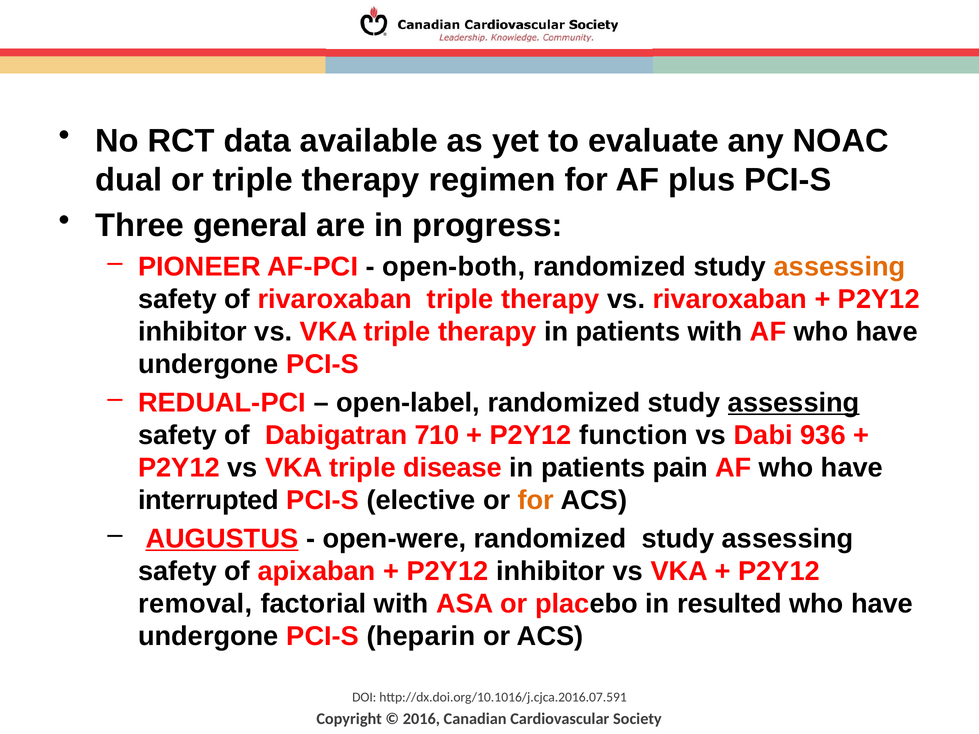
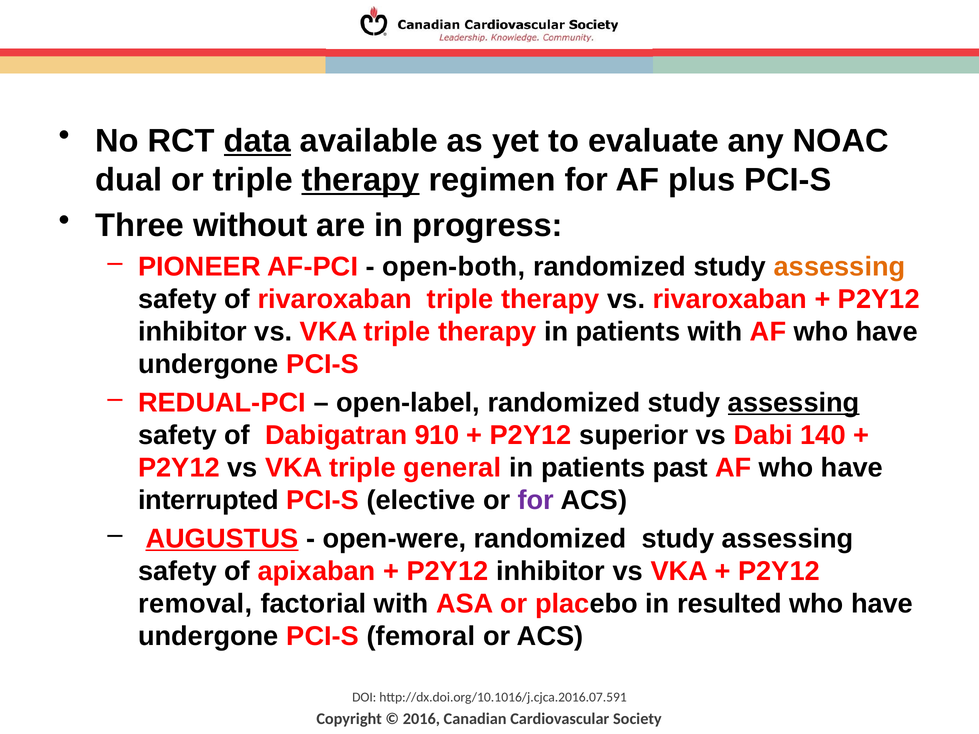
data underline: none -> present (257, 141)
therapy underline: none -> present (361, 180)
general: general -> without (250, 226)
710: 710 -> 910 (437, 435)
function: function -> superior (634, 435)
936: 936 -> 140 (823, 435)
disease: disease -> general (452, 468)
pain: pain -> past (680, 468)
for colour: orange -> purple (536, 501)
heparin: heparin -> femoral (421, 637)
